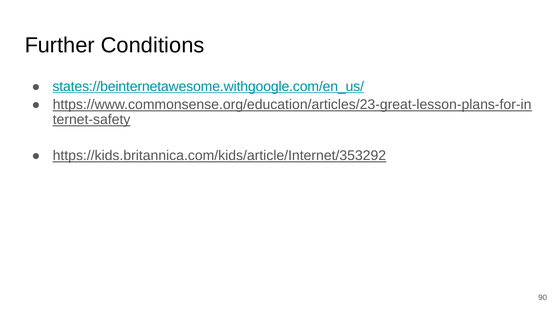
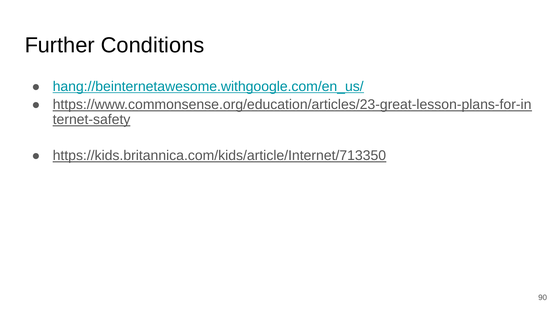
states://beinternetawesome.withgoogle.com/en_us/: states://beinternetawesome.withgoogle.com/en_us/ -> hang://beinternetawesome.withgoogle.com/en_us/ (208, 87)
https://kids.britannica.com/kids/article/Internet/353292: https://kids.britannica.com/kids/article/Internet/353292 -> https://kids.britannica.com/kids/article/Internet/713350 (219, 156)
